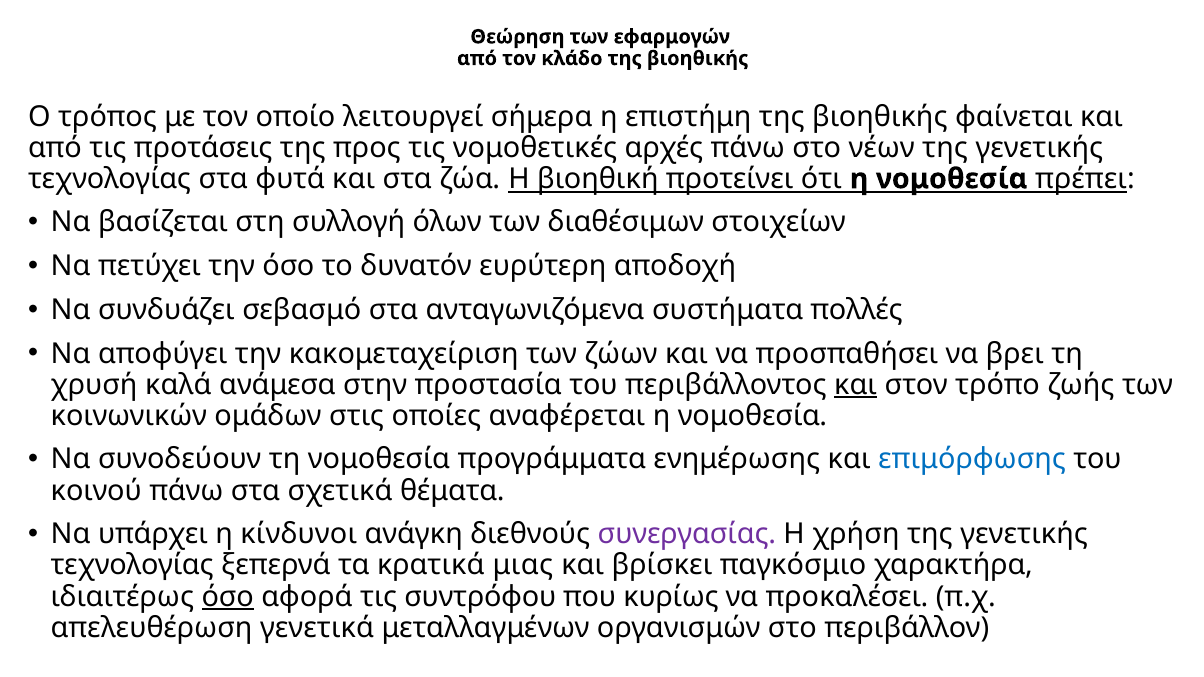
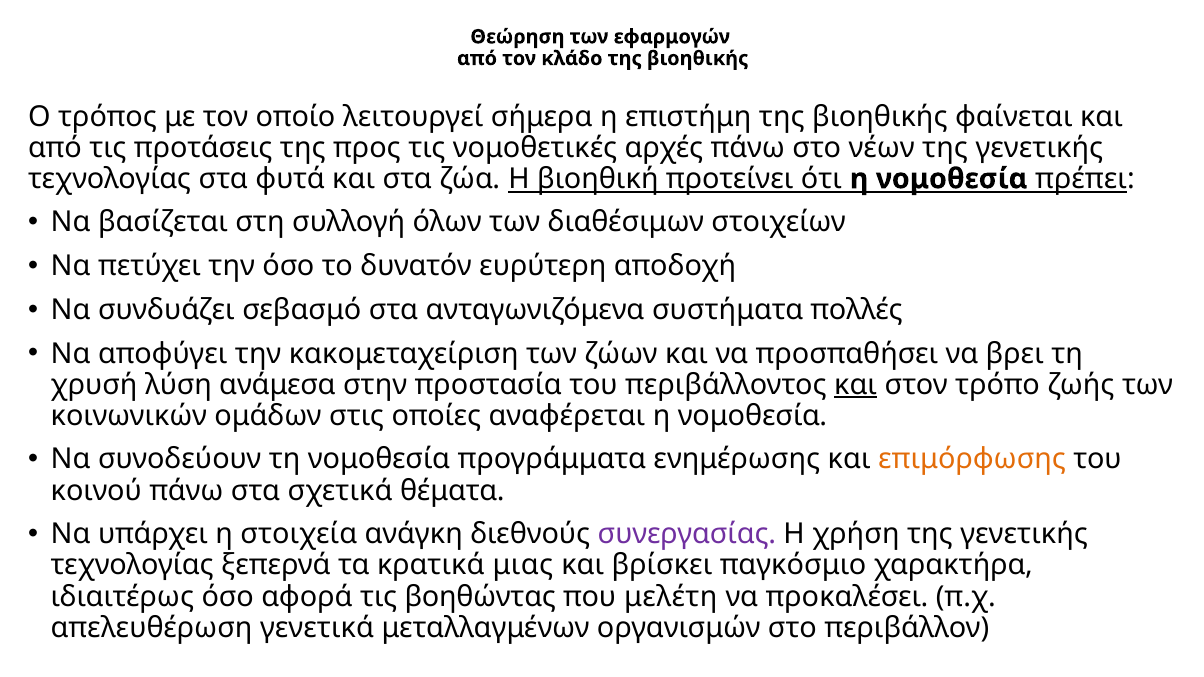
καλά: καλά -> λύση (178, 385)
επιμόρφωσης colour: blue -> orange (972, 460)
κίνδυνοι: κίνδυνοι -> στοιχεία (299, 534)
όσο underline: present -> none (228, 597)
συντρόφου: συντρόφου -> βοηθώντας (480, 597)
κυρίως: κυρίως -> μελέτη (671, 597)
